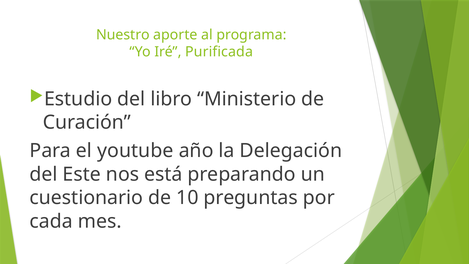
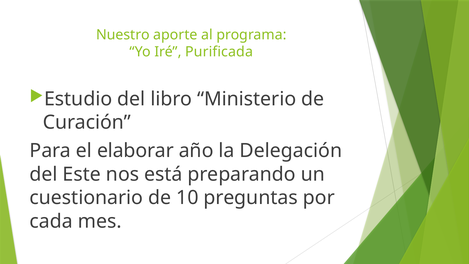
youtube: youtube -> elaborar (135, 151)
